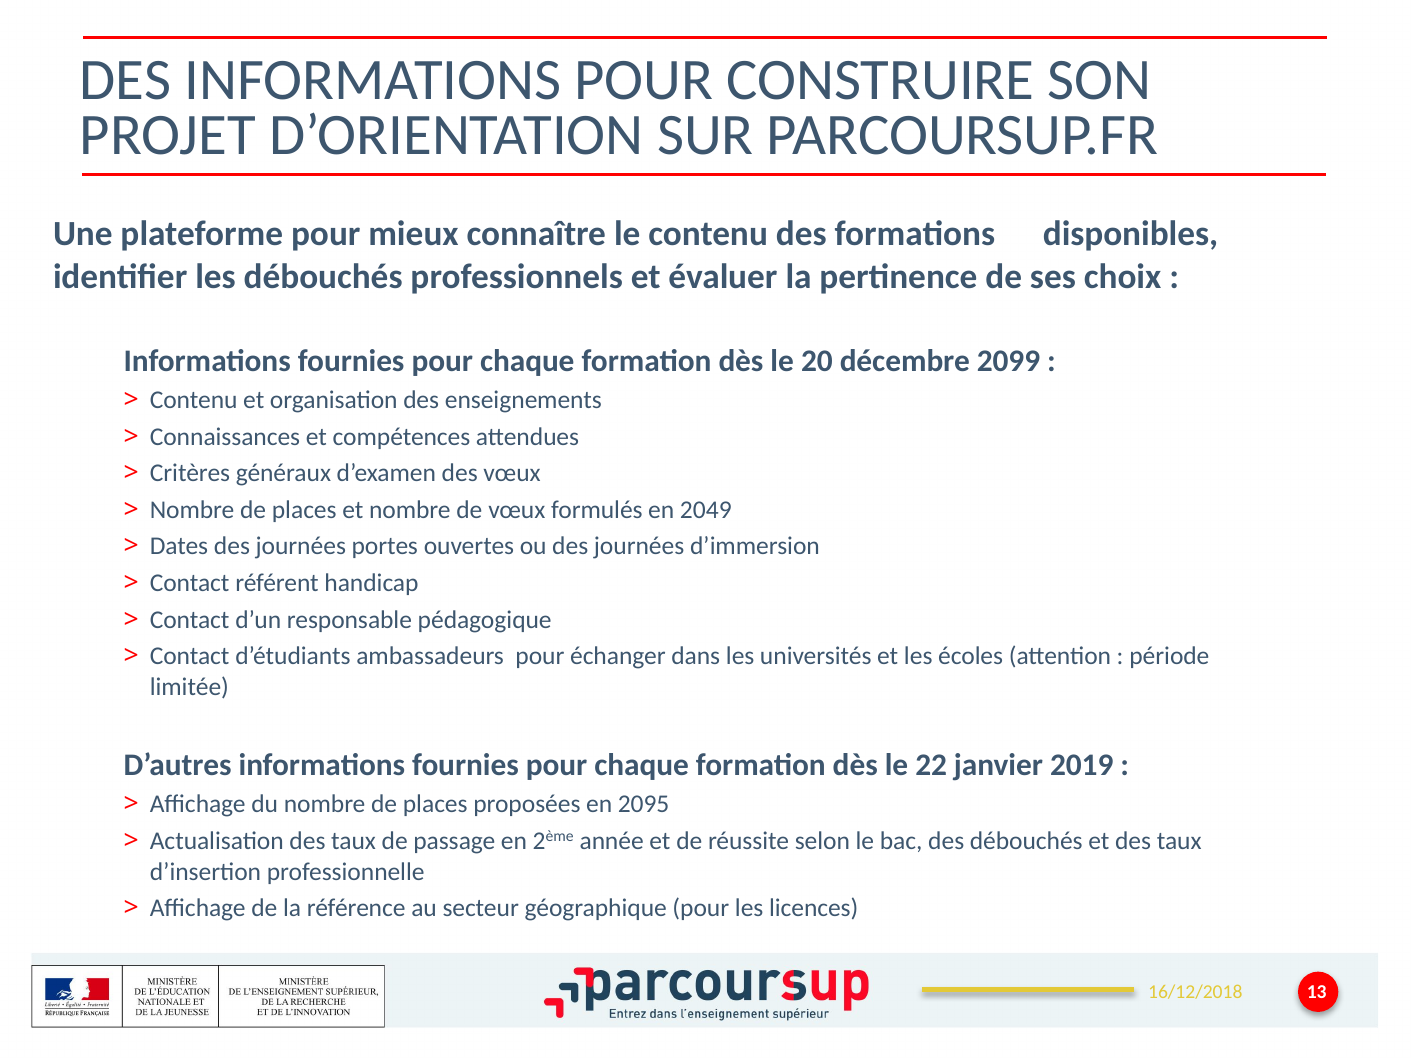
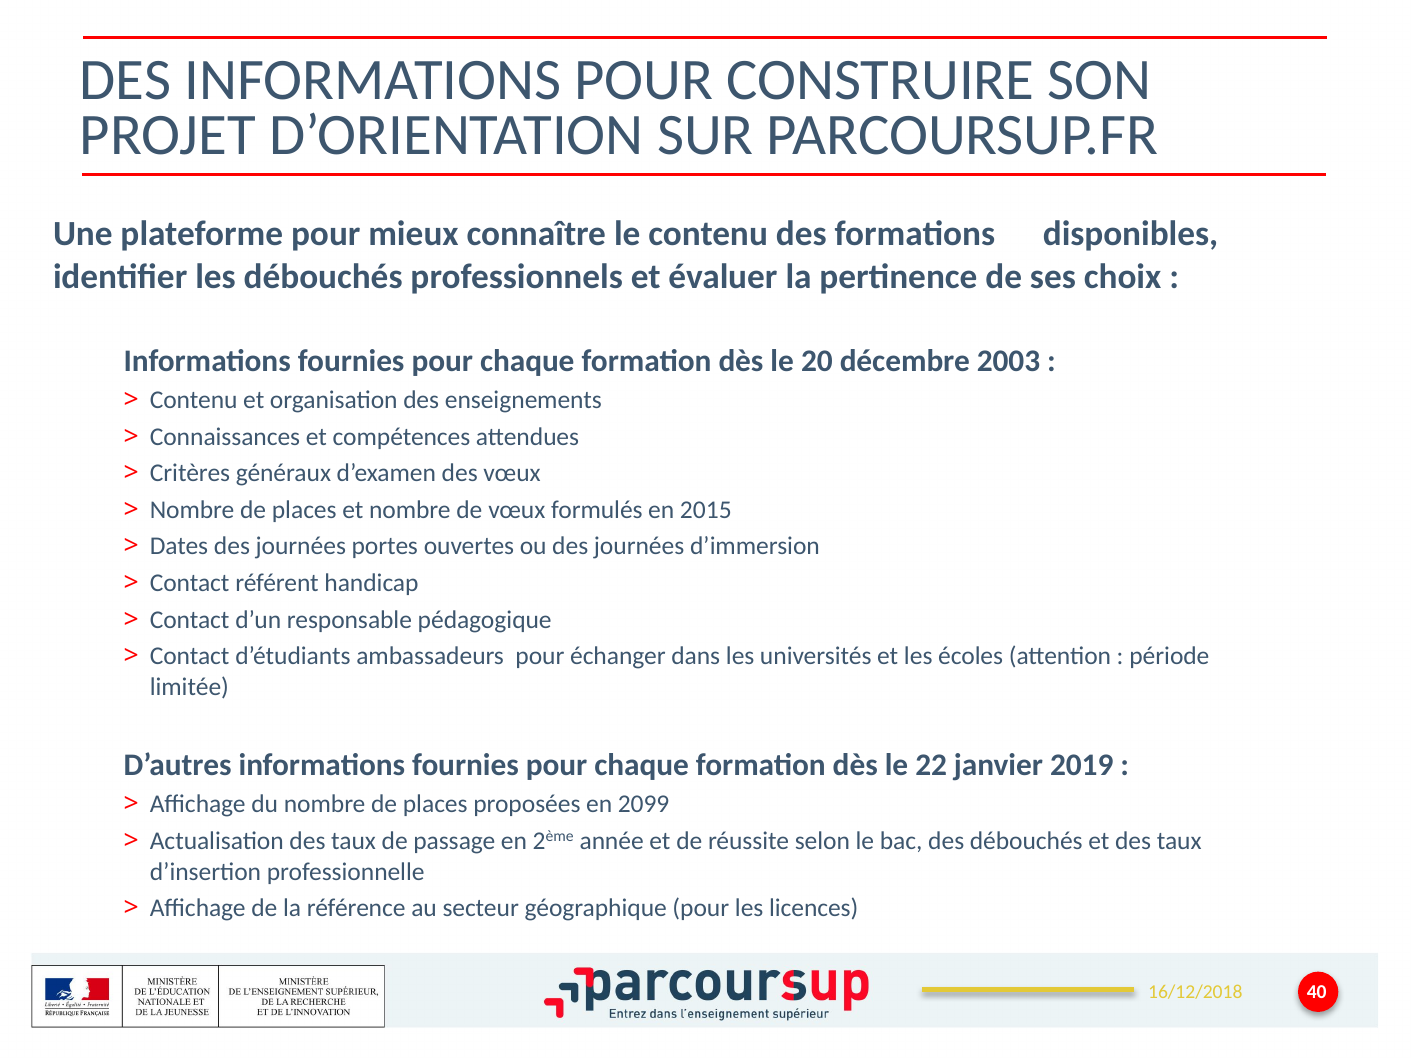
2099: 2099 -> 2003 (1008, 361)
2049: 2049 -> 2015 (706, 510)
2095: 2095 -> 2099 (644, 804)
13: 13 -> 40 (1317, 992)
